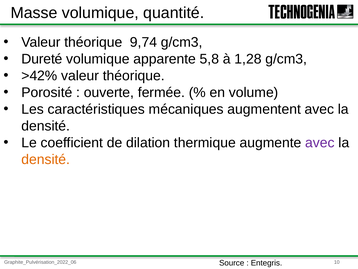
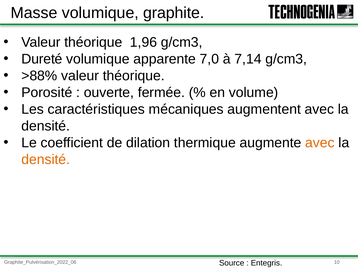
quantité: quantité -> graphite (174, 13)
9,74: 9,74 -> 1,96 (144, 42)
5,8: 5,8 -> 7,0 (209, 59)
1,28: 1,28 -> 7,14 (248, 59)
>42%: >42% -> >88% (39, 76)
avec colour: purple -> orange (320, 143)
